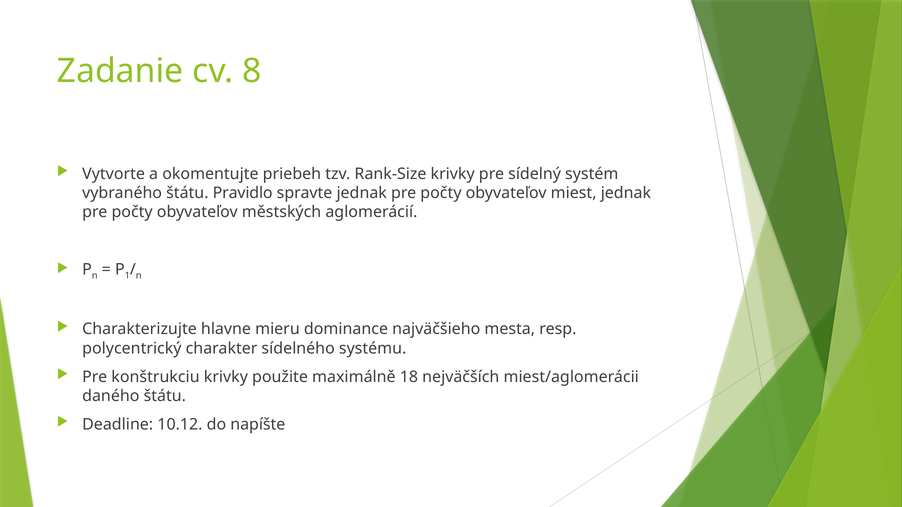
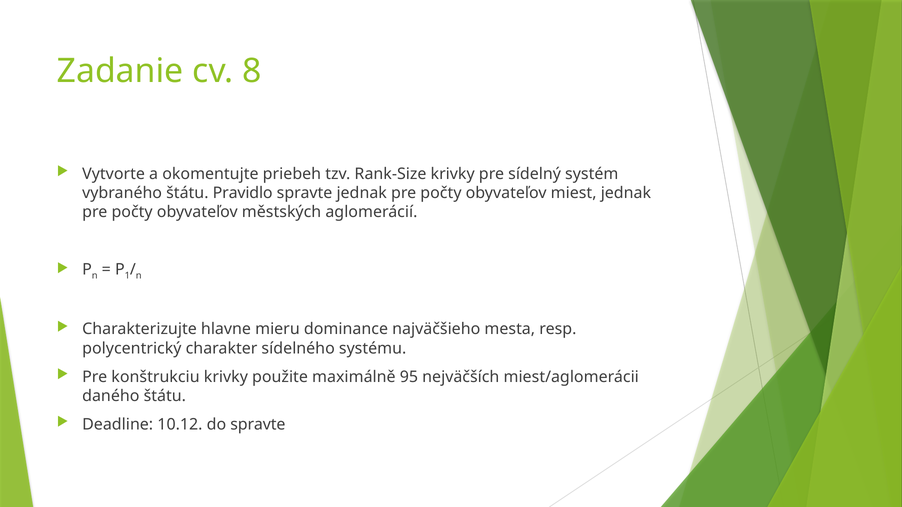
18: 18 -> 95 (409, 377)
do napíšte: napíšte -> spravte (258, 425)
